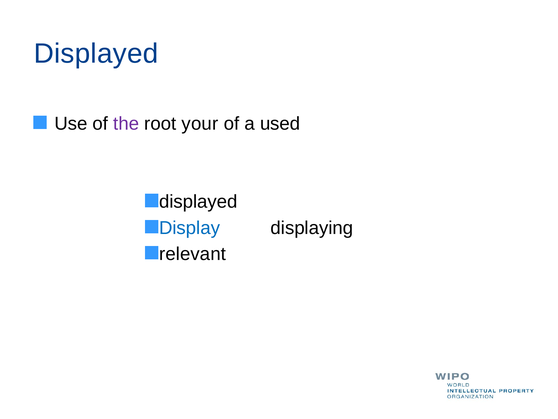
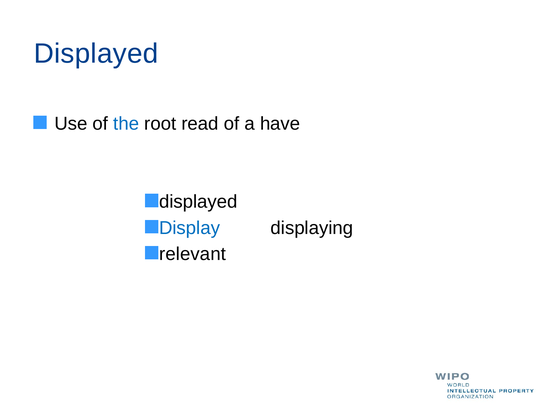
the colour: purple -> blue (126, 123)
your: your -> read (200, 123)
used: used -> have (280, 123)
